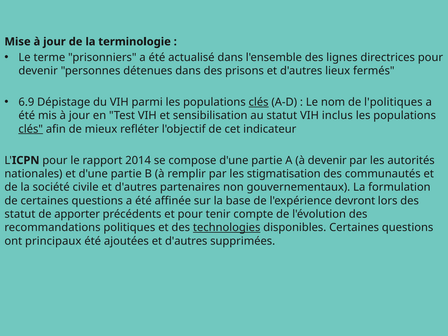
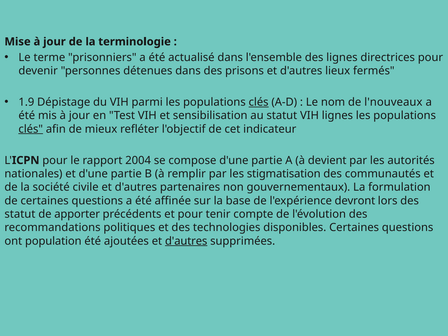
6.9: 6.9 -> 1.9 (26, 102)
l'politiques: l'politiques -> l'nouveaux (393, 102)
VIH inclus: inclus -> lignes (337, 116)
2014: 2014 -> 2004 (138, 160)
à devenir: devenir -> devient (327, 160)
technologies underline: present -> none (227, 228)
principaux: principaux -> population (53, 241)
d'autres underline: none -> present (186, 241)
